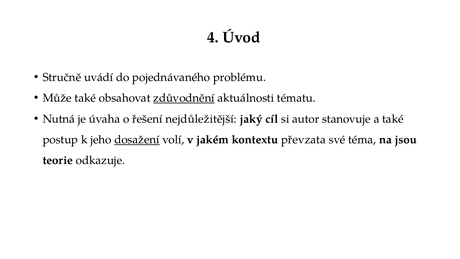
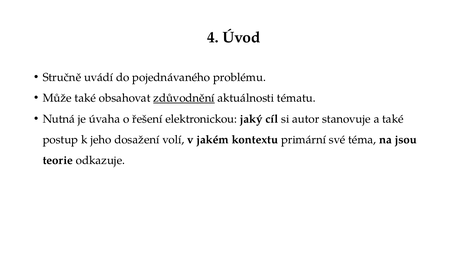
nejdůležitější: nejdůležitější -> elektronickou (201, 119)
dosažení underline: present -> none (137, 139)
převzata: převzata -> primární (303, 139)
